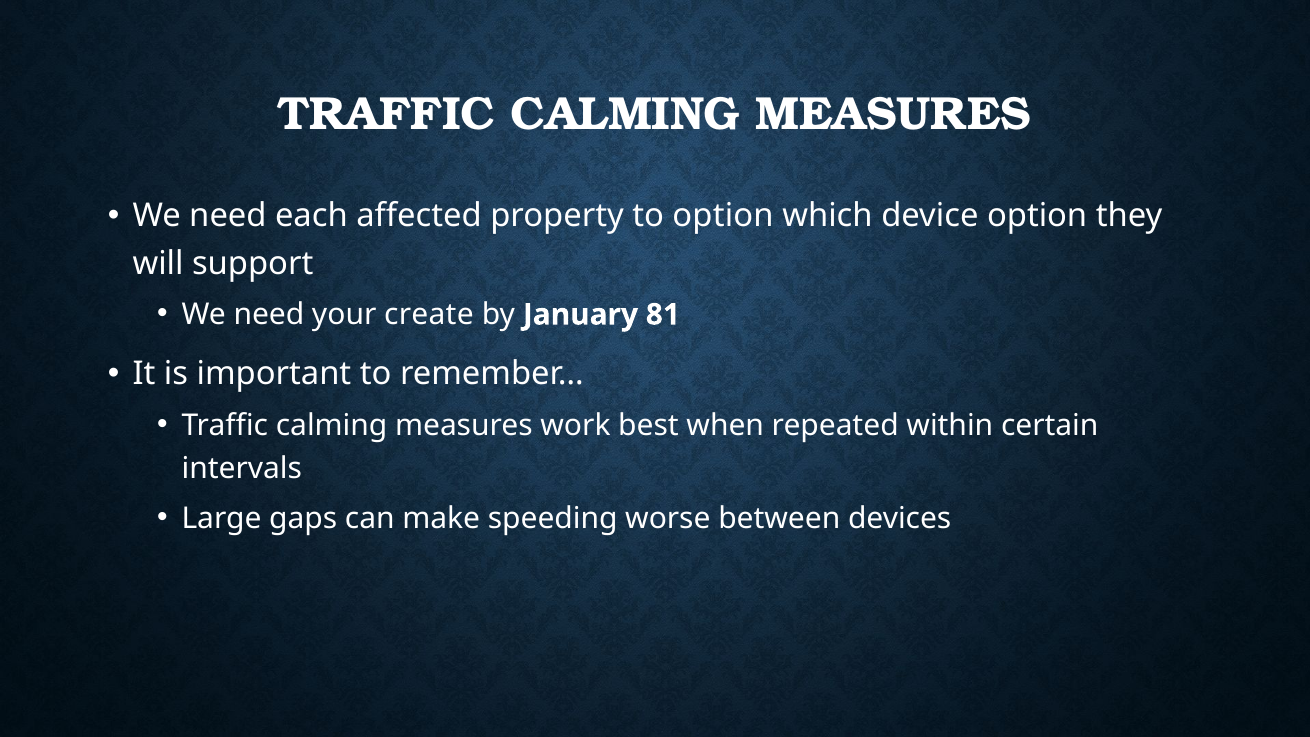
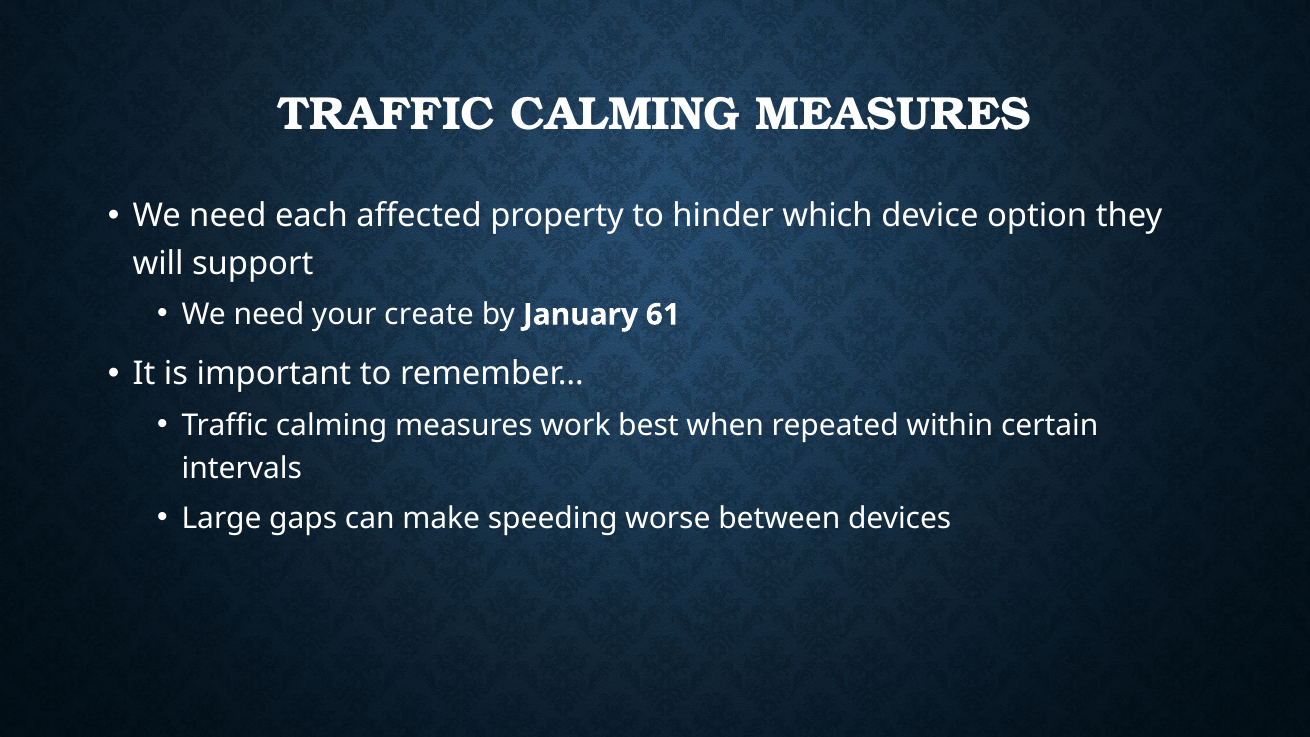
to option: option -> hinder (723, 216)
81: 81 -> 61 (663, 315)
